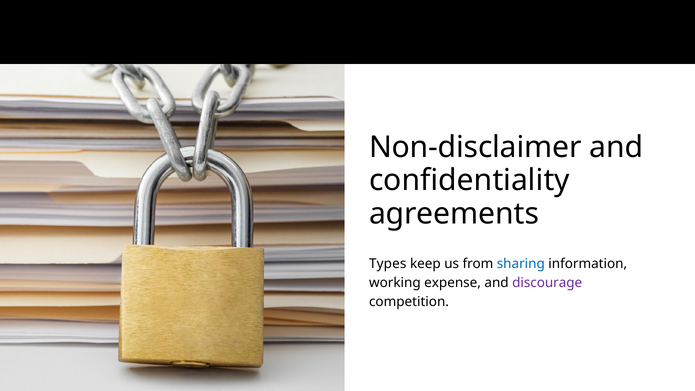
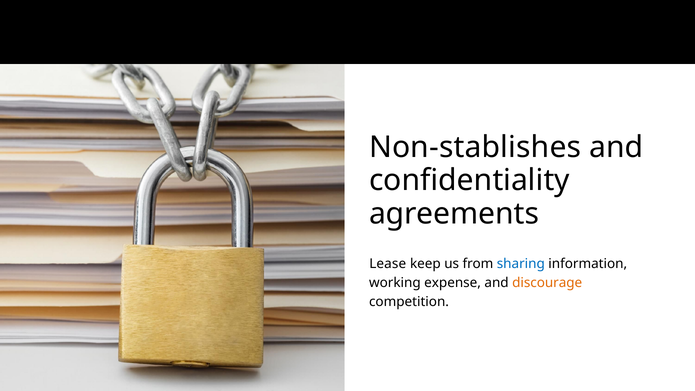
Non-disclaimer: Non-disclaimer -> Non-stablishes (475, 147)
Types: Types -> Lease (388, 264)
discourage colour: purple -> orange (547, 283)
